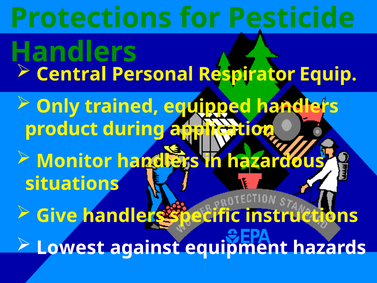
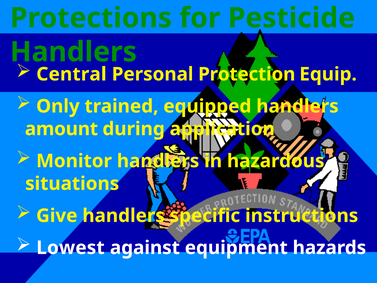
Respirator: Respirator -> Protection (247, 74)
product: product -> amount (61, 129)
